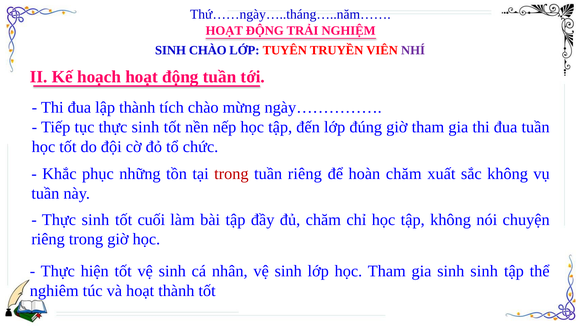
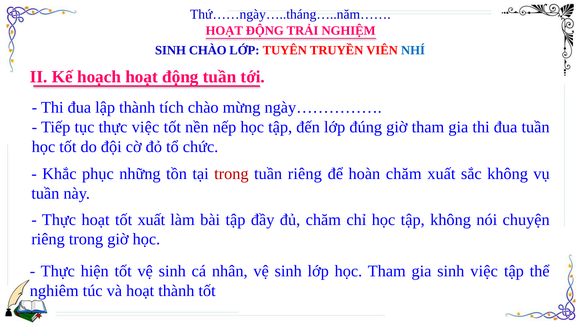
NHÍ colour: purple -> blue (413, 50)
tục thực sinh: sinh -> việc (145, 127)
sinh: sinh -> hoạt (96, 220)
tốt cuối: cuối -> xuất (151, 220)
sinh sinh: sinh -> việc (484, 271)
